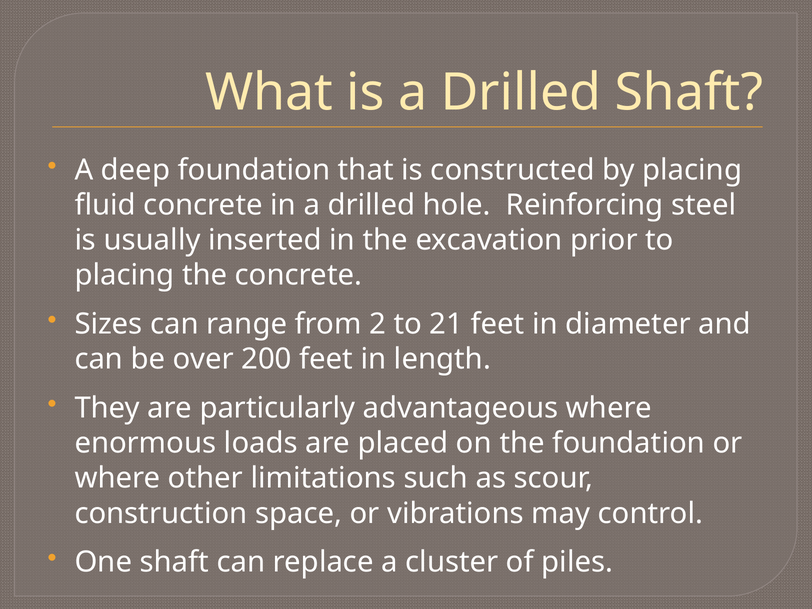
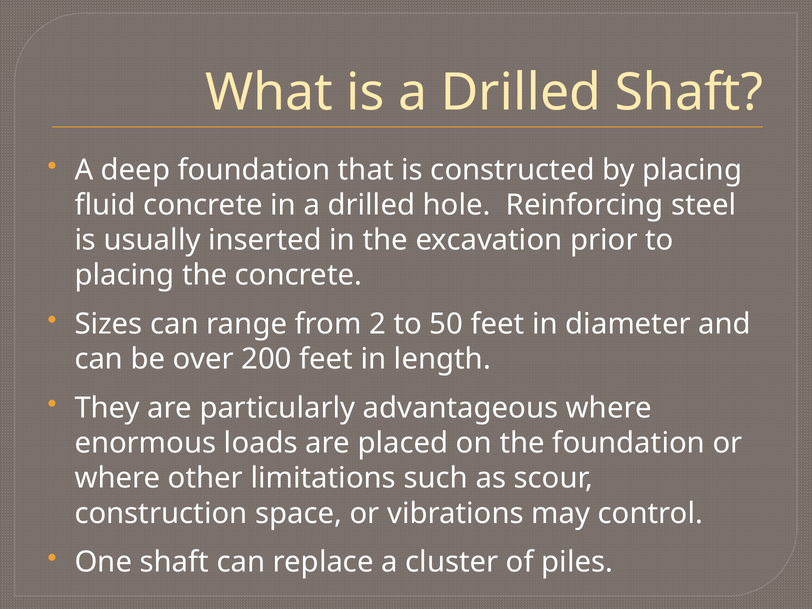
21: 21 -> 50 (446, 324)
